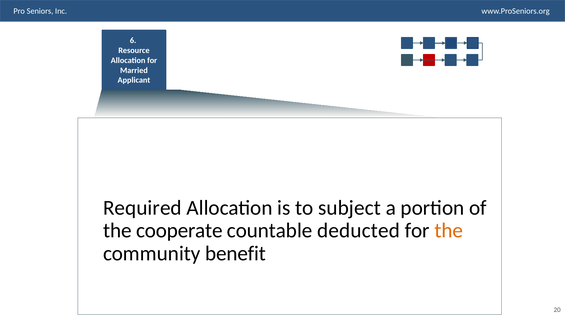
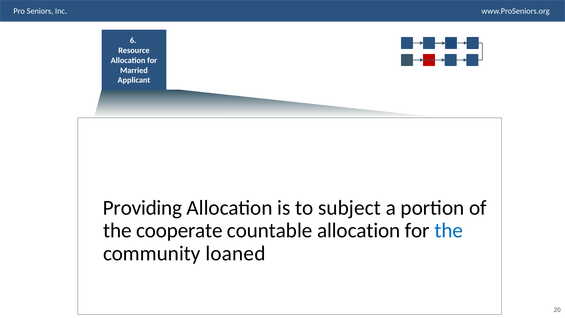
Required: Required -> Providing (143, 208)
countable deducted: deducted -> allocation (359, 230)
the colour: orange -> blue (449, 230)
benefit: benefit -> loaned (235, 253)
